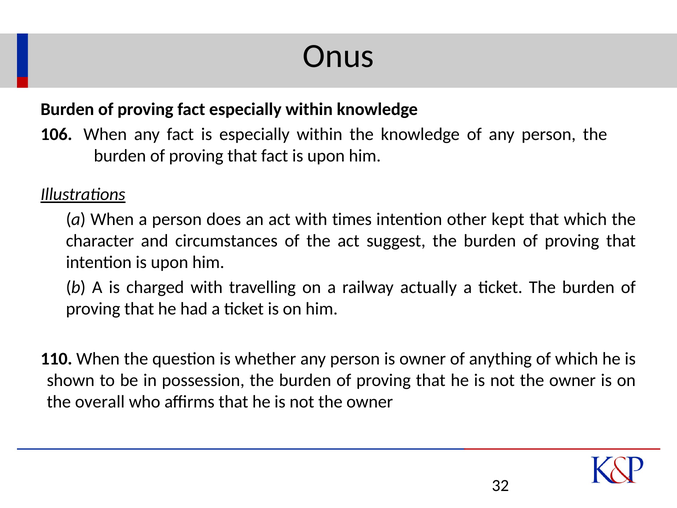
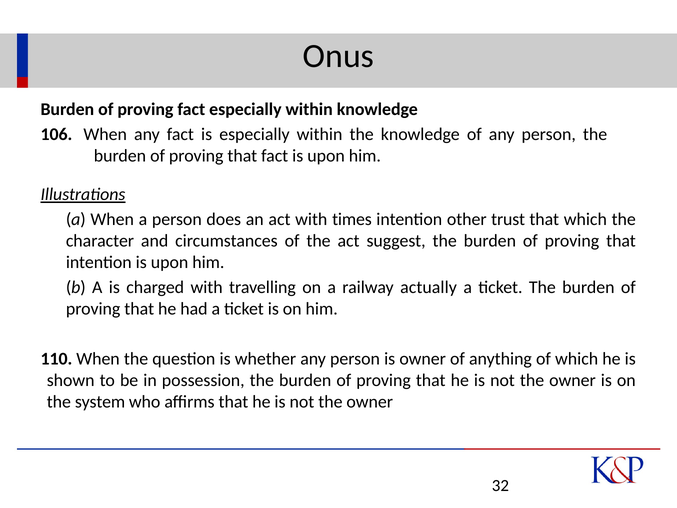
kept: kept -> trust (508, 219)
overall: overall -> system (100, 402)
